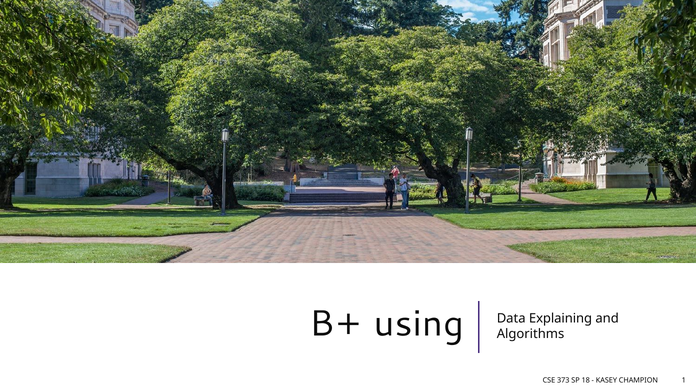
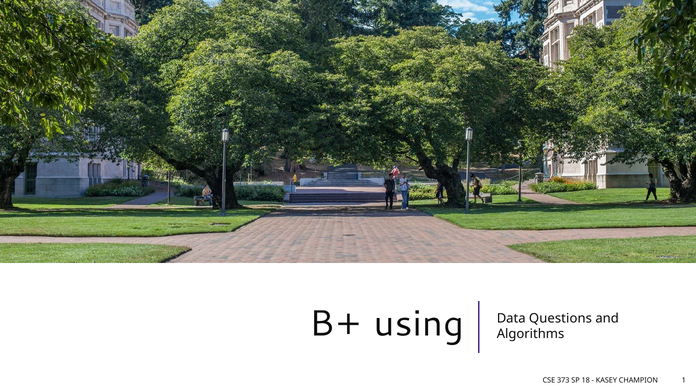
Explaining: Explaining -> Questions (560, 318)
